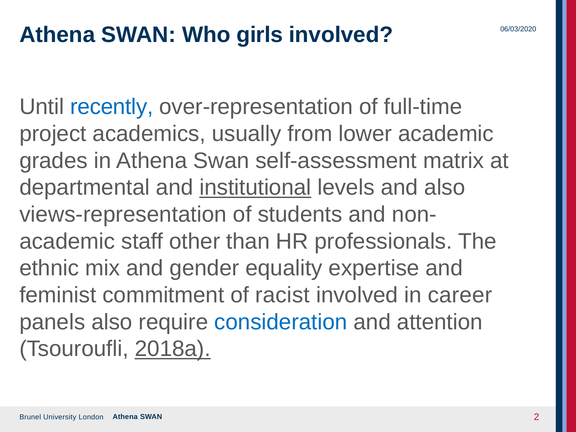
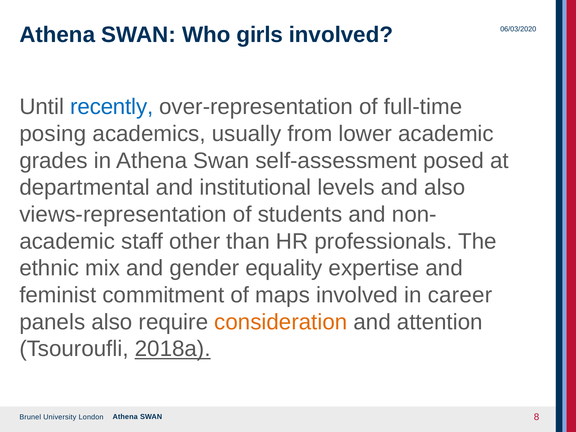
project: project -> posing (53, 134)
matrix: matrix -> posed (454, 161)
institutional underline: present -> none (255, 188)
racist: racist -> maps (283, 295)
consideration colour: blue -> orange (281, 322)
2: 2 -> 8 (537, 417)
